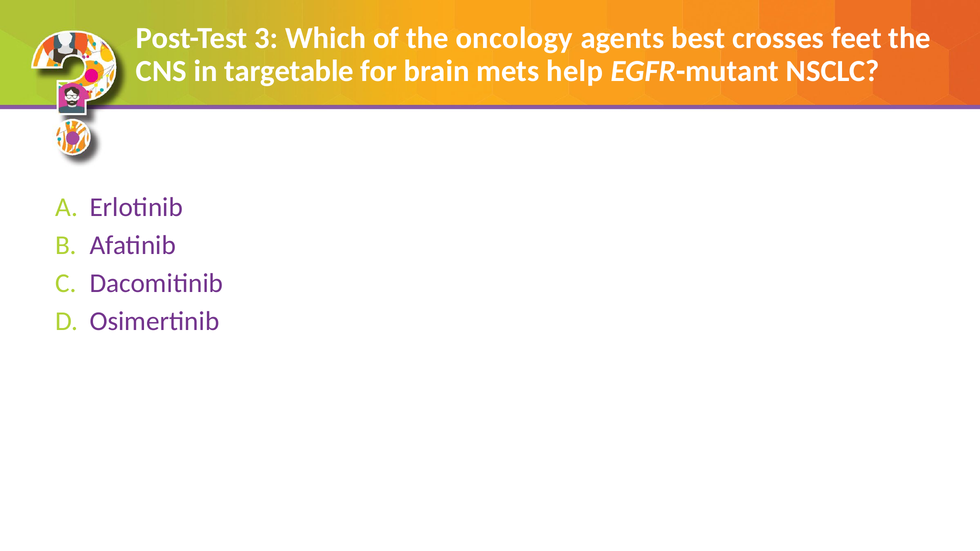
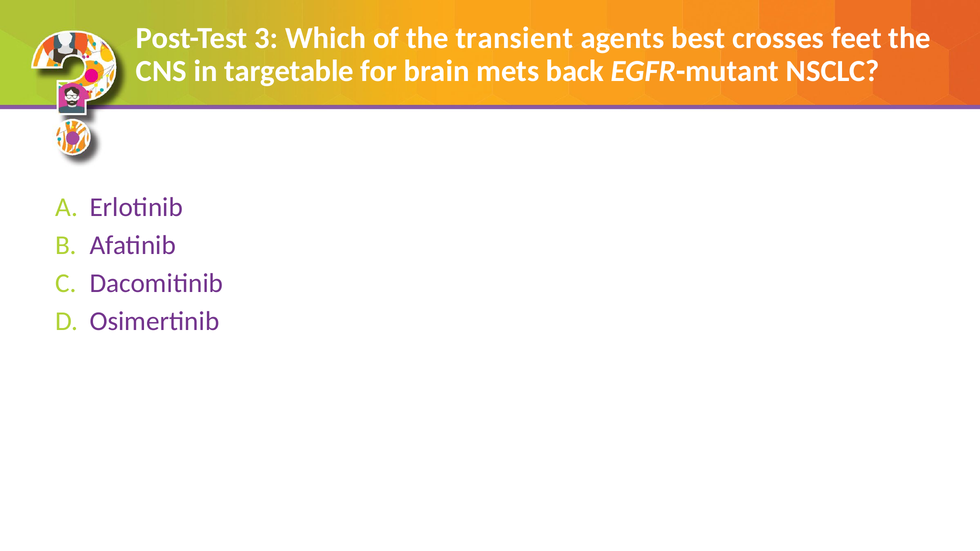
oncology: oncology -> transient (514, 38)
help: help -> back (575, 71)
